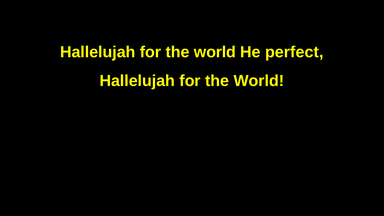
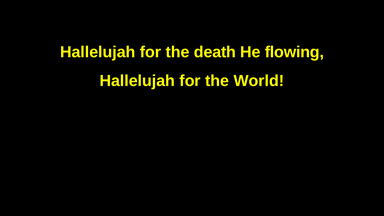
world: world -> death (215, 52)
perfect: perfect -> flowing (294, 52)
